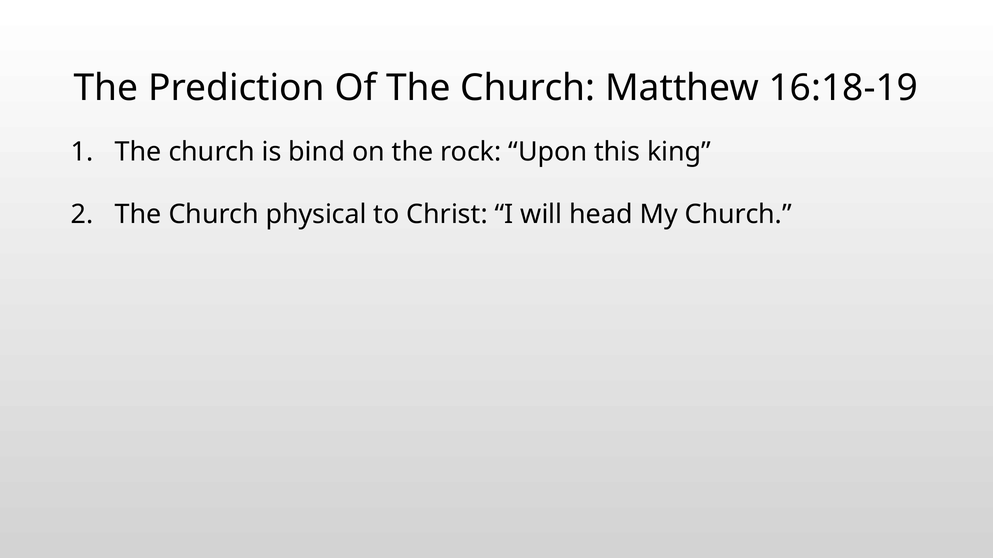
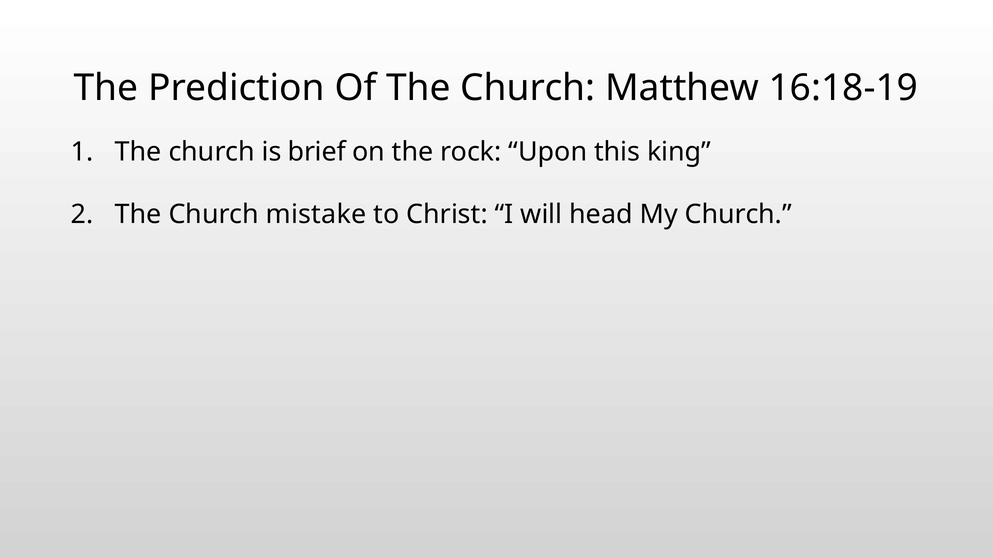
bind: bind -> brief (317, 152)
physical: physical -> mistake (316, 215)
